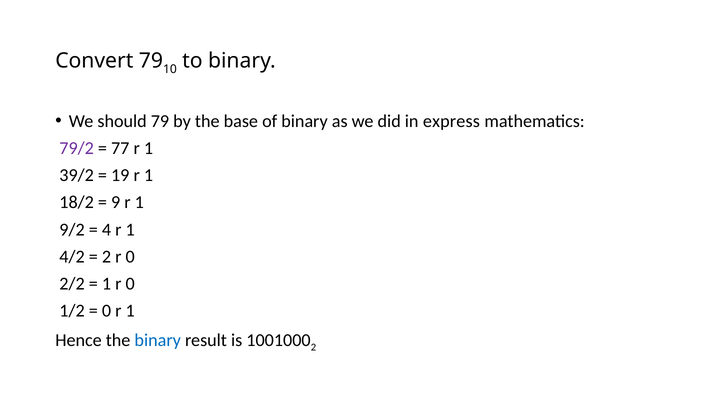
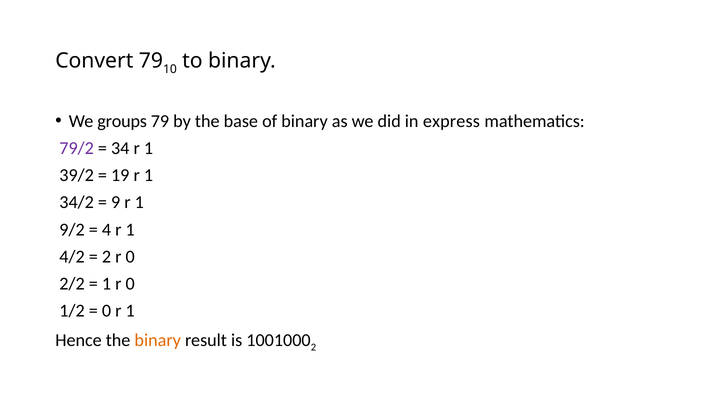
should: should -> groups (122, 121)
77: 77 -> 34 (120, 148)
18/2: 18/2 -> 34/2 (77, 202)
binary colour: blue -> orange (158, 340)
